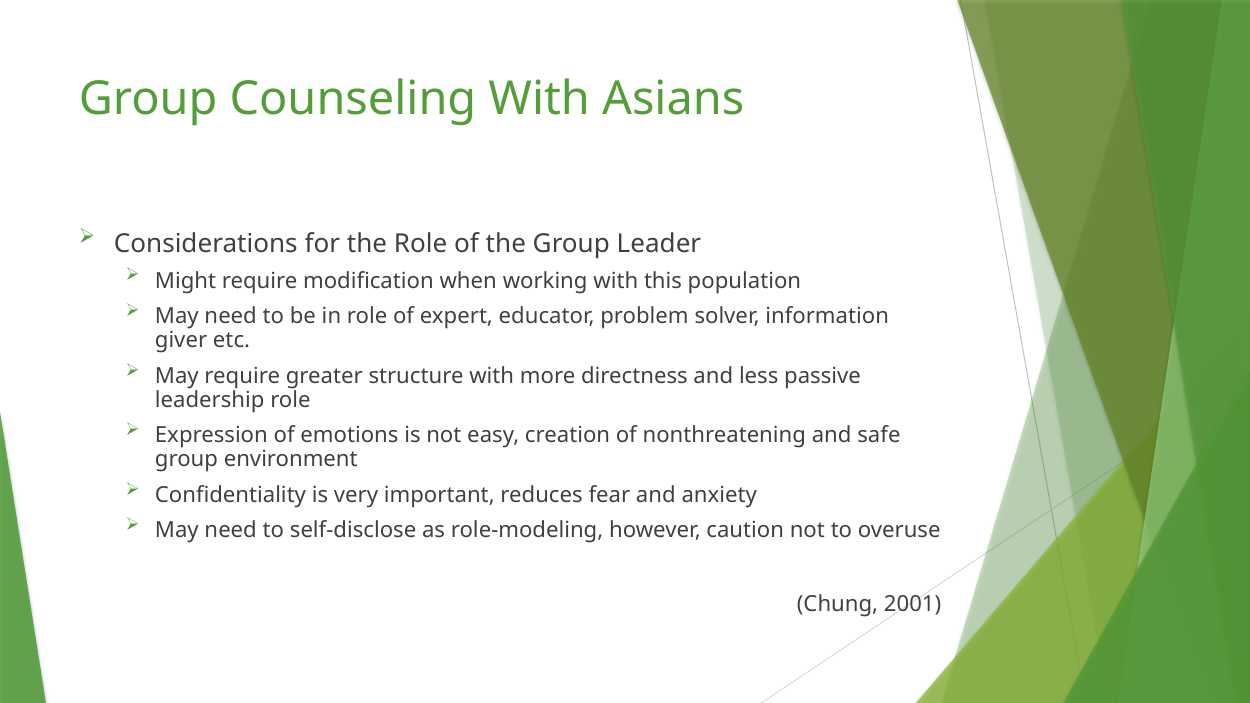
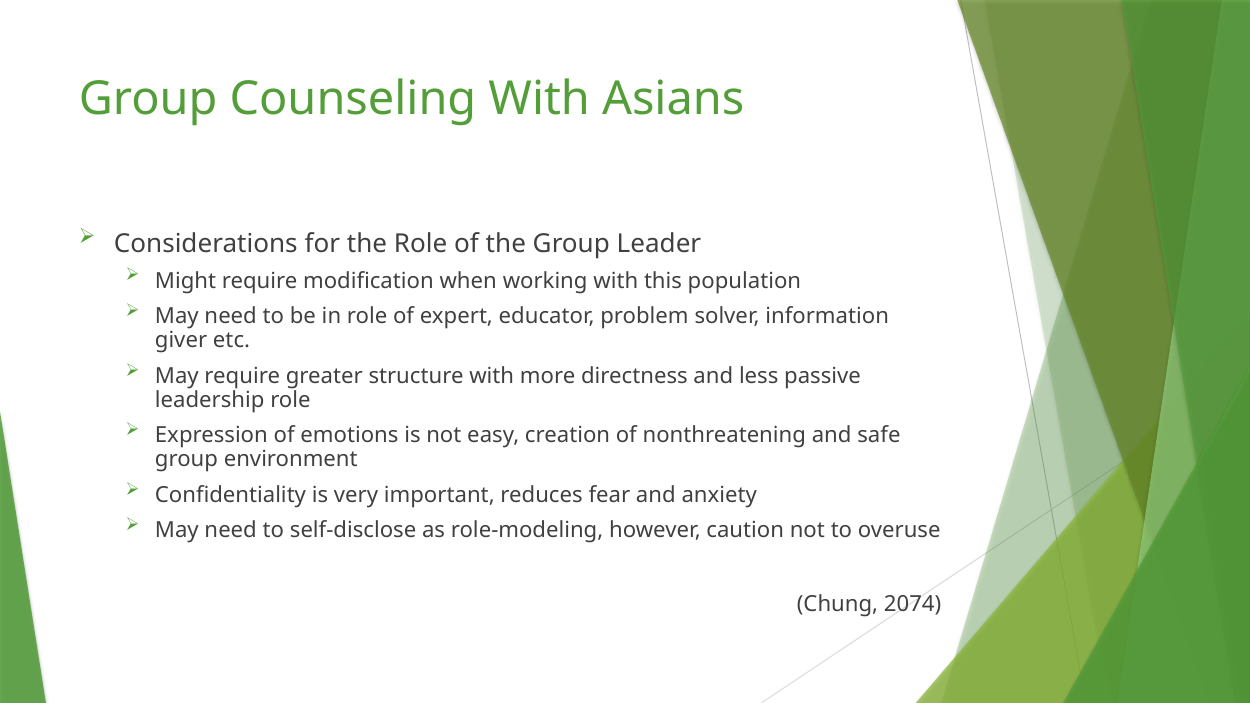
2001: 2001 -> 2074 (913, 605)
